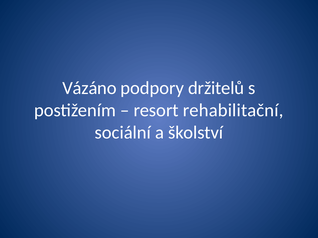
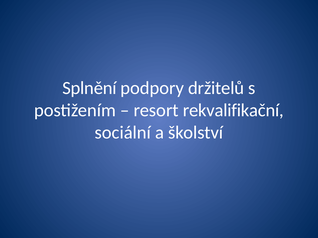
Vázáno: Vázáno -> Splnění (89, 88)
rehabilitační: rehabilitační -> rekvalifikační (233, 110)
